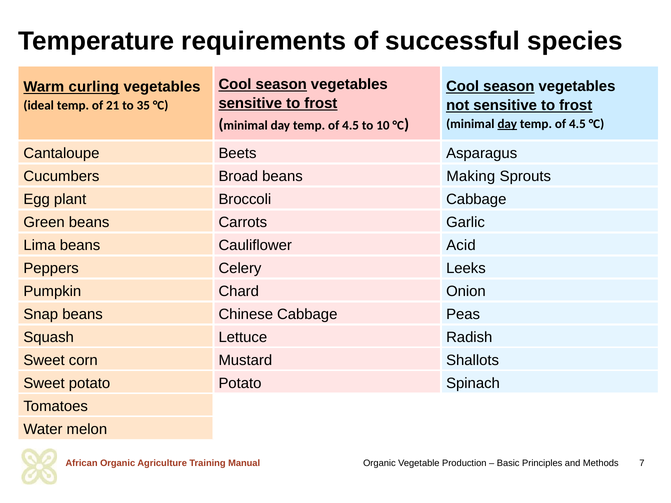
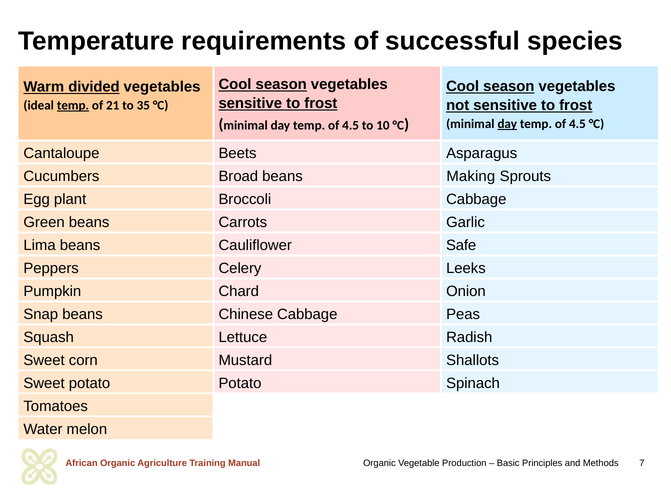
curling: curling -> divided (94, 87)
temp underline: none -> present (73, 105)
Acid: Acid -> Safe (461, 246)
